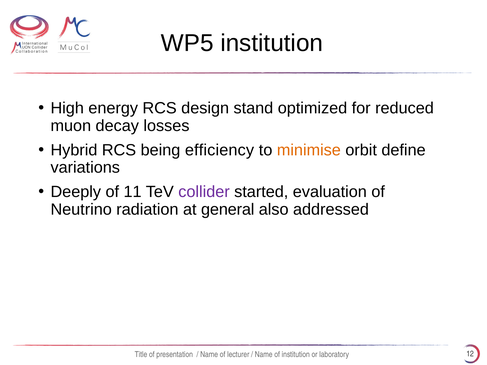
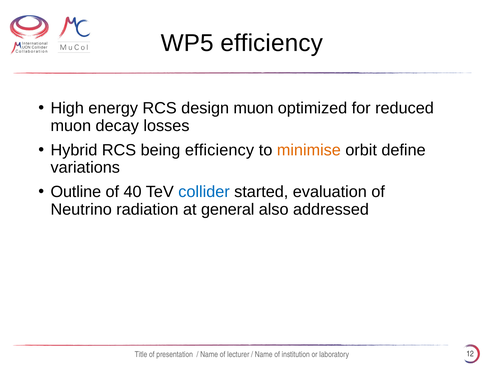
WP5 institution: institution -> efficiency (272, 43)
design stand: stand -> muon (253, 108)
Deeply: Deeply -> Outline (76, 192)
11: 11 -> 40 (133, 192)
collider colour: purple -> blue (204, 192)
